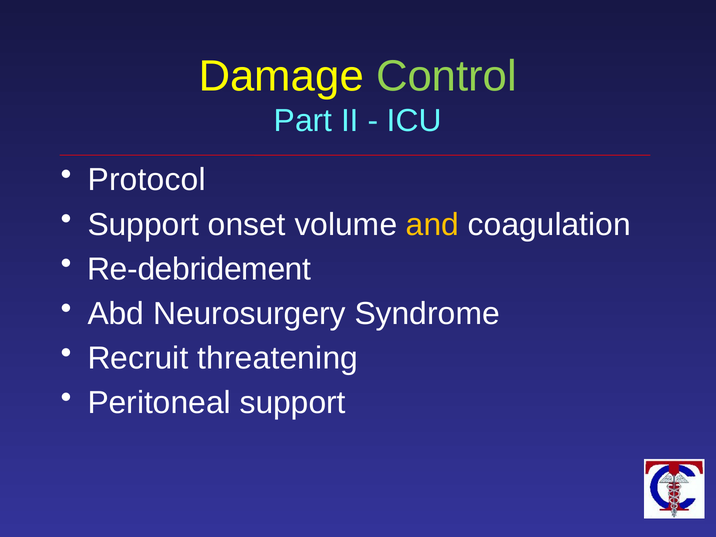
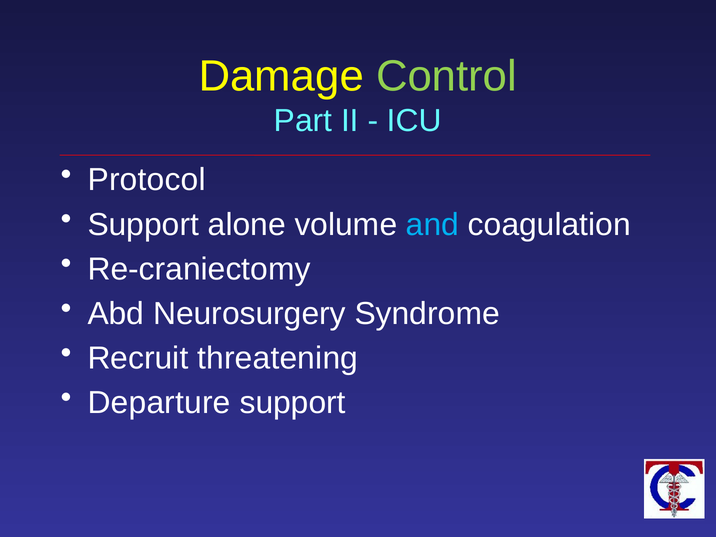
onset: onset -> alone (247, 225)
and colour: yellow -> light blue (433, 225)
Re-debridement: Re-debridement -> Re-craniectomy (199, 269)
Peritoneal: Peritoneal -> Departure (159, 403)
